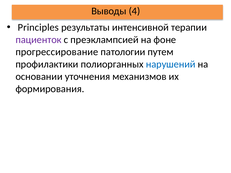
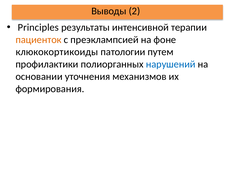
4: 4 -> 2 (134, 11)
пациенток colour: purple -> orange (39, 40)
прогрессирование: прогрессирование -> клюкокортикоиды (57, 52)
